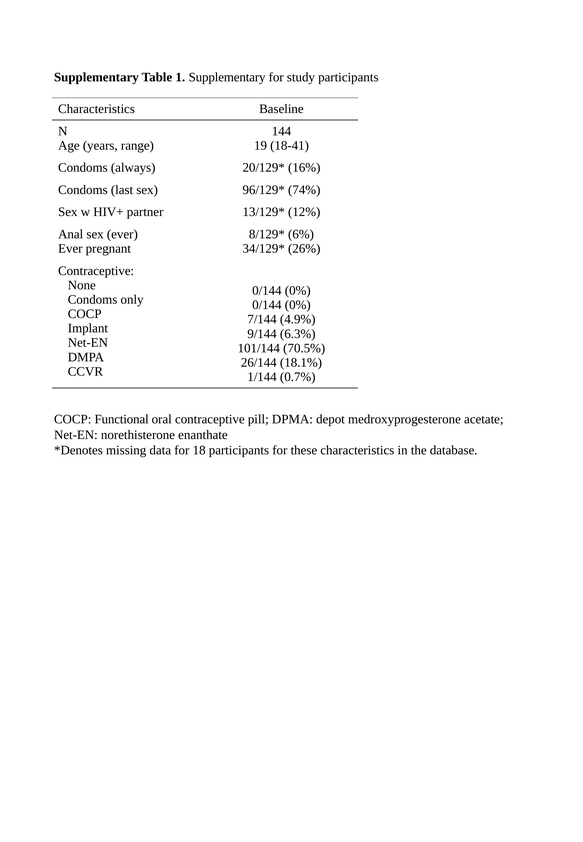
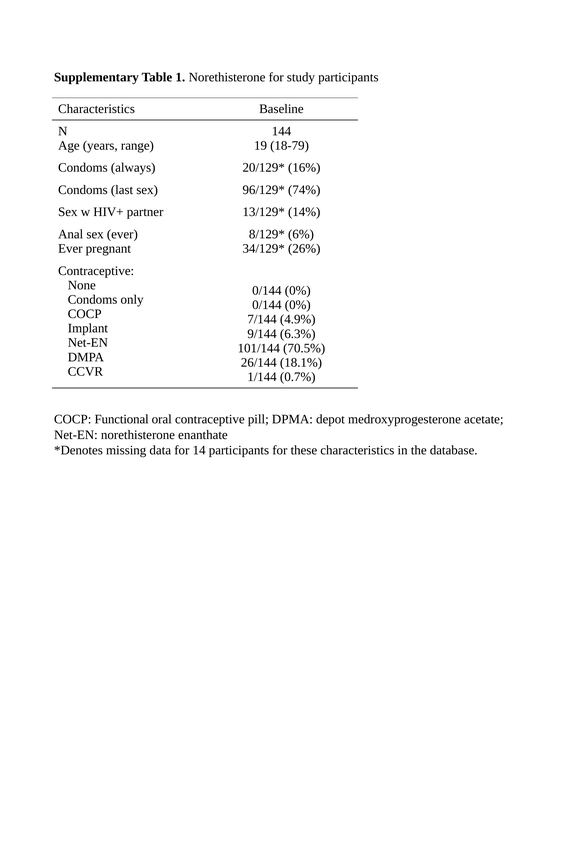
1 Supplementary: Supplementary -> Norethisterone (227, 77)
18-41: 18-41 -> 18-79 (290, 146)
12%: 12% -> 14% (304, 212)
18: 18 -> 14 (199, 450)
